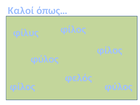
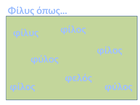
Καλοί: Καλοί -> Φίλυς (21, 11)
